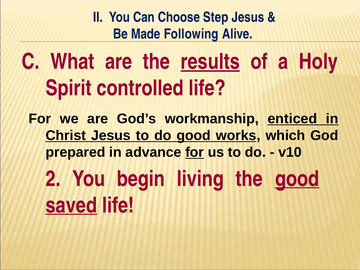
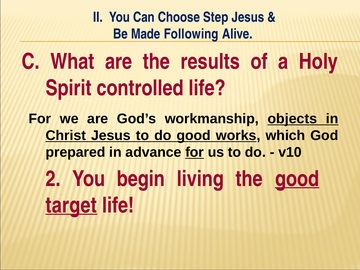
results underline: present -> none (210, 62)
enticed: enticed -> objects (292, 119)
saved: saved -> target (71, 205)
